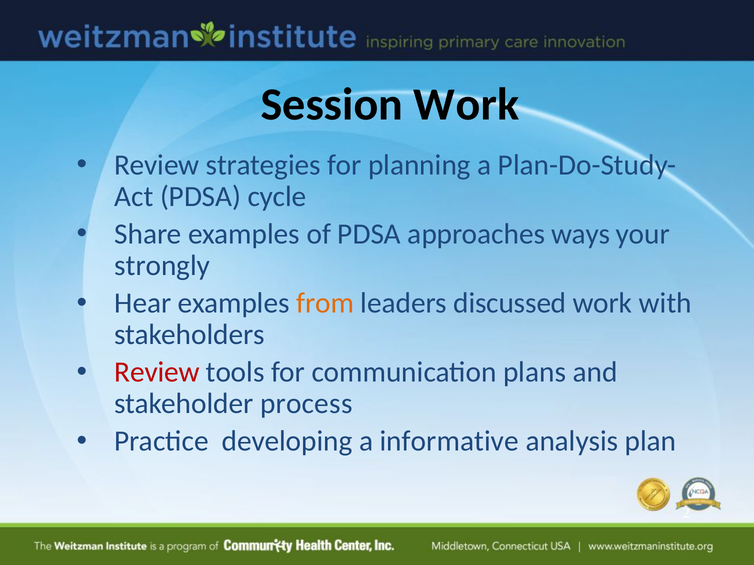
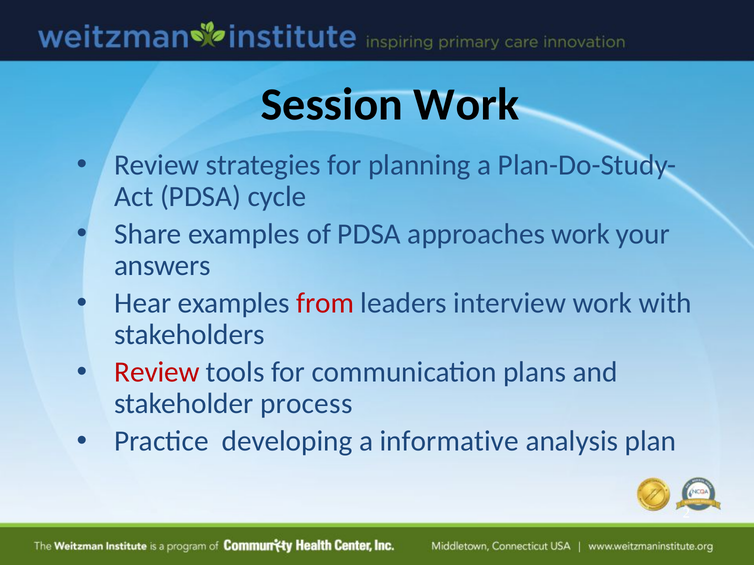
approaches ways: ways -> work (581, 234)
strongly: strongly -> answers (162, 266)
from colour: orange -> red (325, 303)
discussed: discussed -> interview (510, 303)
